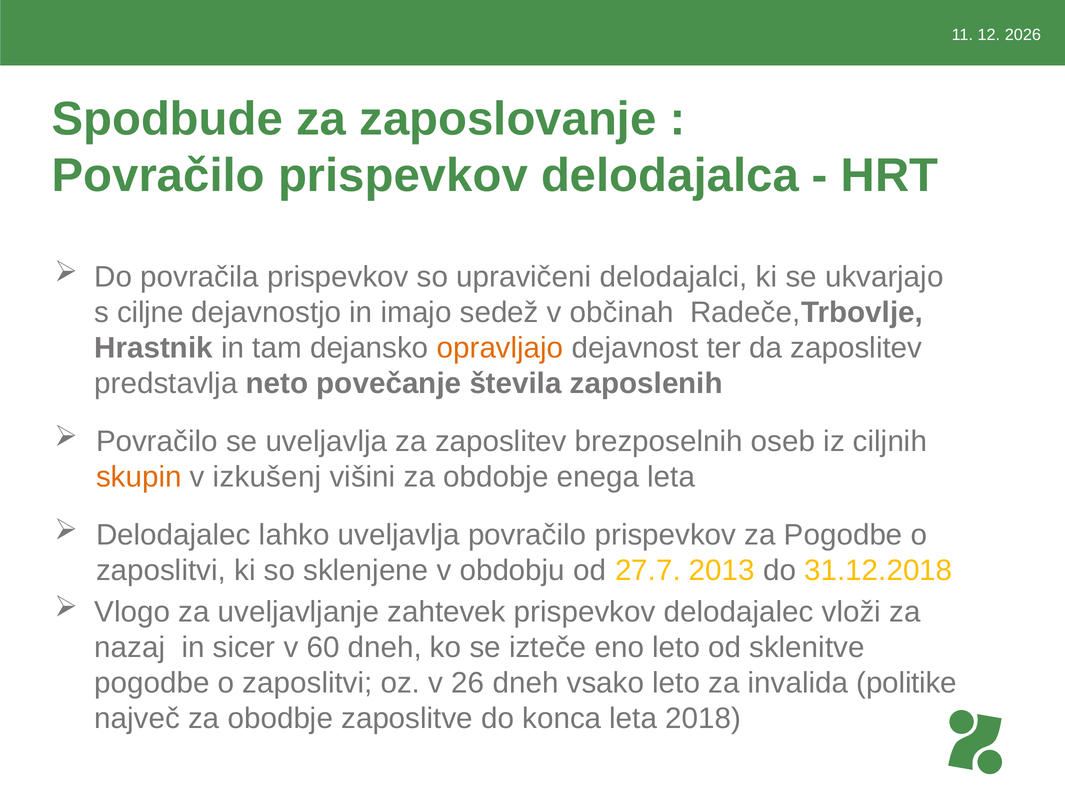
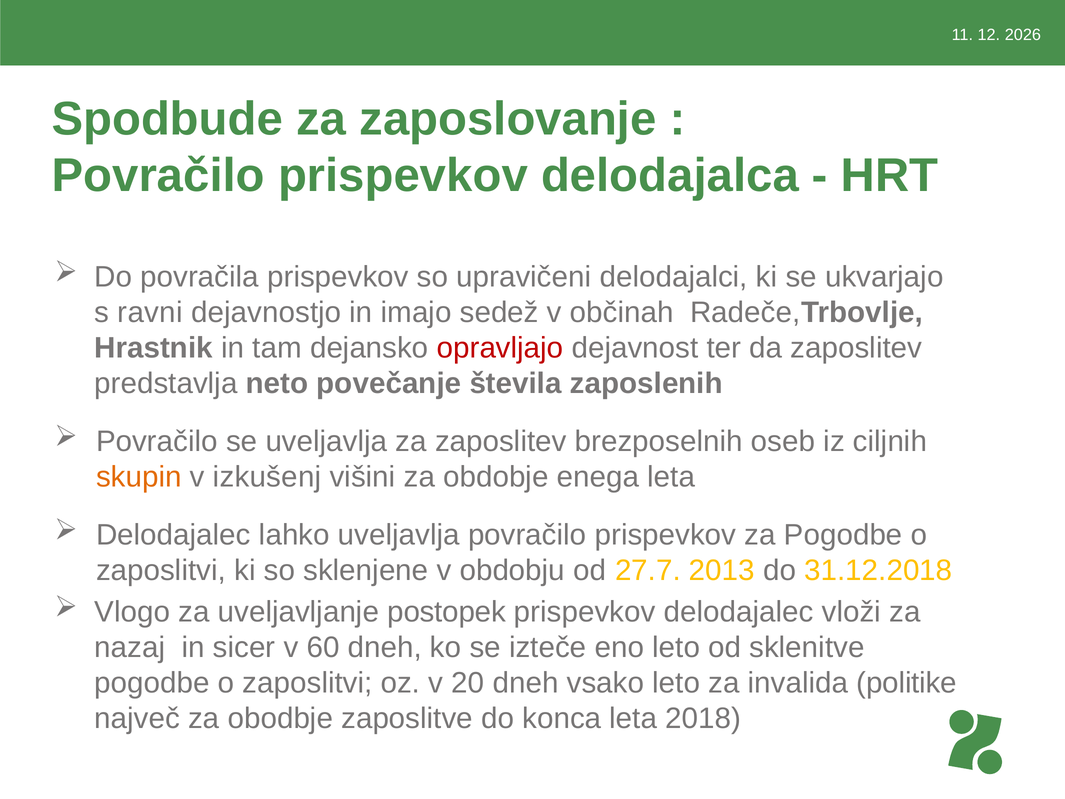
ciljne: ciljne -> ravni (150, 312)
opravljajo colour: orange -> red (500, 348)
zahtevek: zahtevek -> postopek (447, 612)
26: 26 -> 20 (468, 683)
